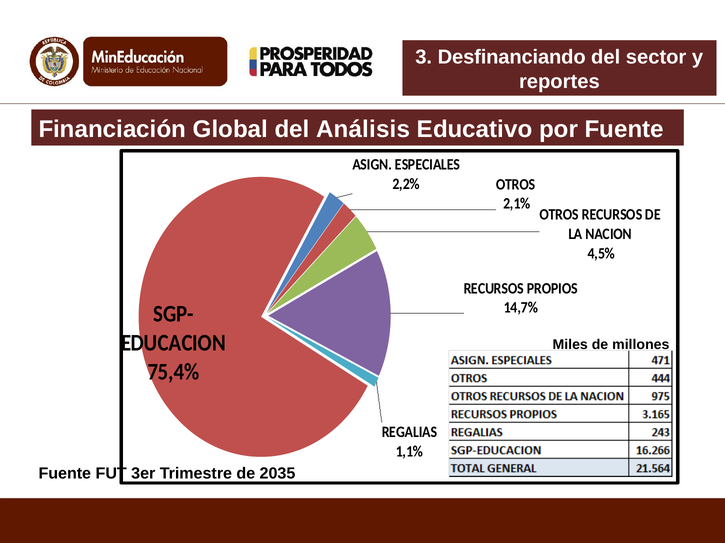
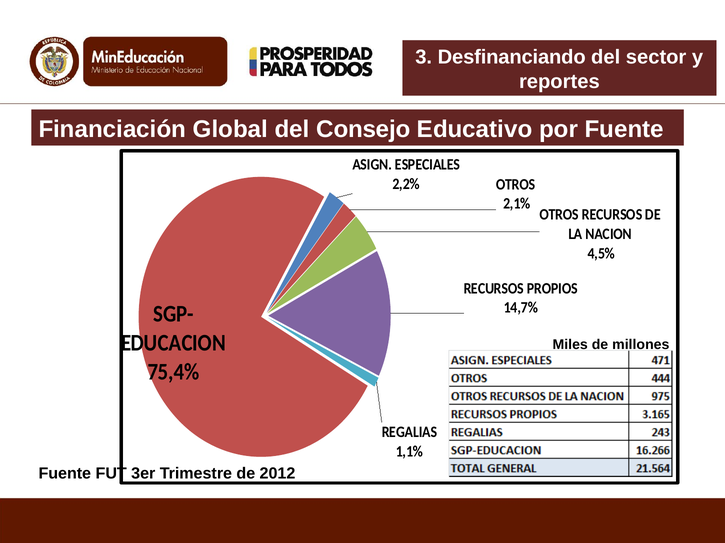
Análisis: Análisis -> Consejo (363, 129)
2035: 2035 -> 2012 (277, 474)
